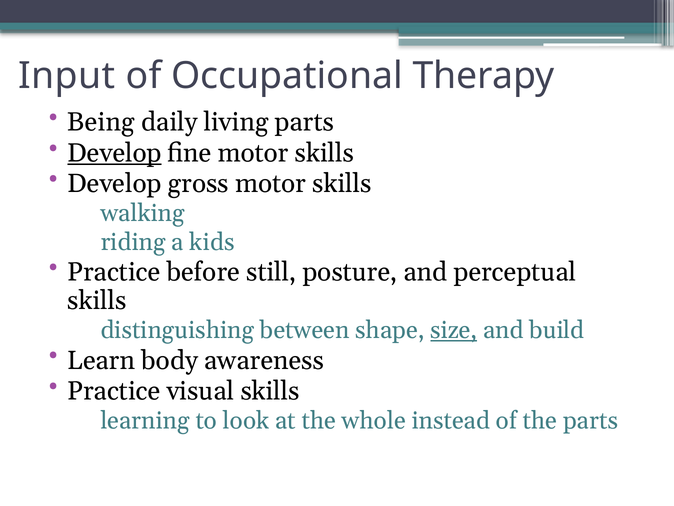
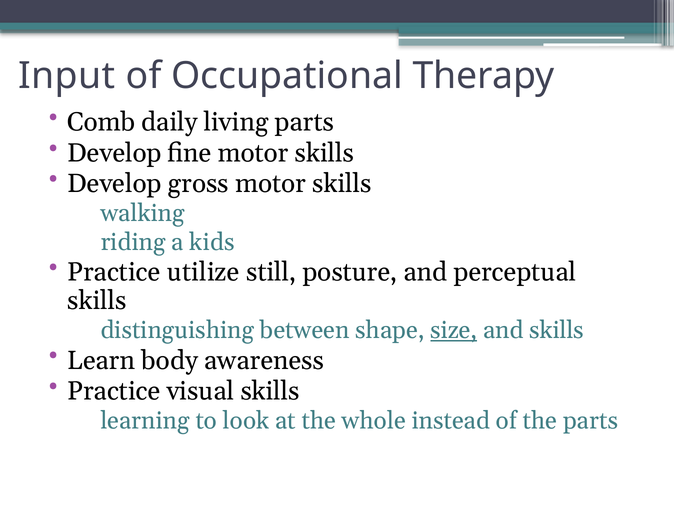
Being: Being -> Comb (101, 122)
Develop underline: present -> none (114, 153)
before: before -> utilize (203, 272)
and build: build -> skills (557, 330)
